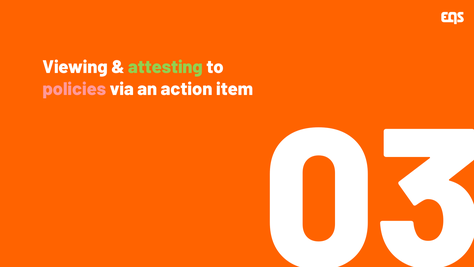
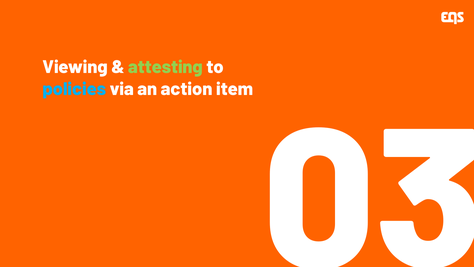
policies colour: pink -> light blue (74, 89)
